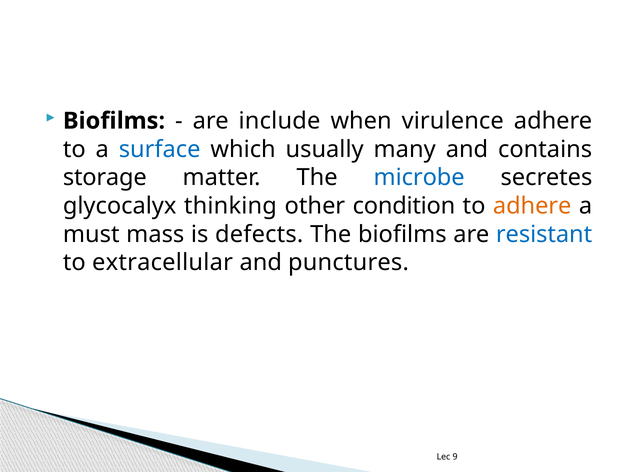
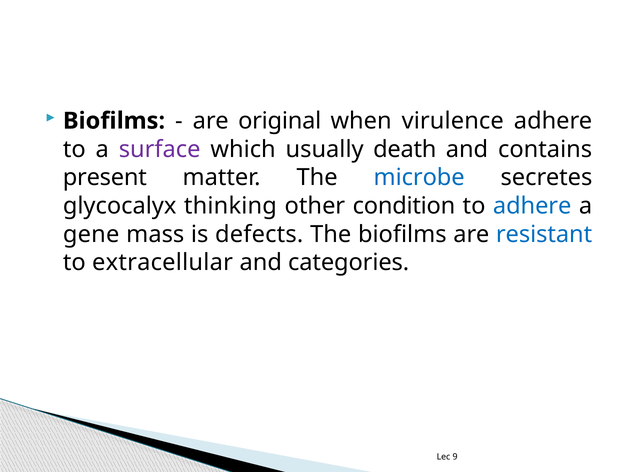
include: include -> original (280, 121)
surface colour: blue -> purple (160, 149)
many: many -> death (405, 149)
storage: storage -> present (105, 178)
adhere colour: orange -> blue (532, 206)
must: must -> gene (91, 235)
punctures: punctures -> categories (349, 263)
